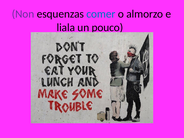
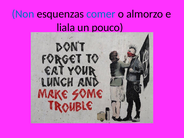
Non colour: purple -> blue (23, 14)
